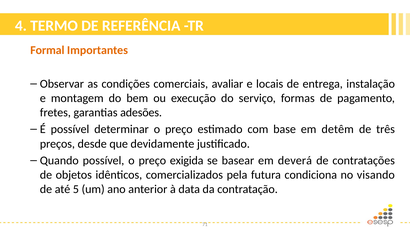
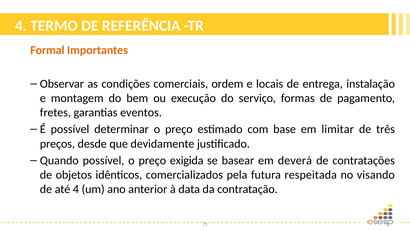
avaliar: avaliar -> ordem (227, 84)
adesões: adesões -> eventos (141, 112)
detêm: detêm -> limitar (338, 129)
condiciona: condiciona -> respeitada (311, 175)
até 5: 5 -> 4 (76, 189)
